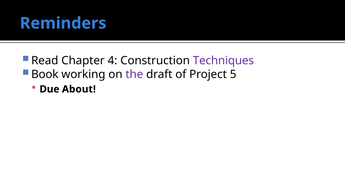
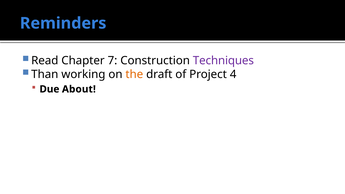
4: 4 -> 7 (112, 61)
Book: Book -> Than (45, 74)
the colour: purple -> orange (134, 74)
5: 5 -> 4 (233, 74)
